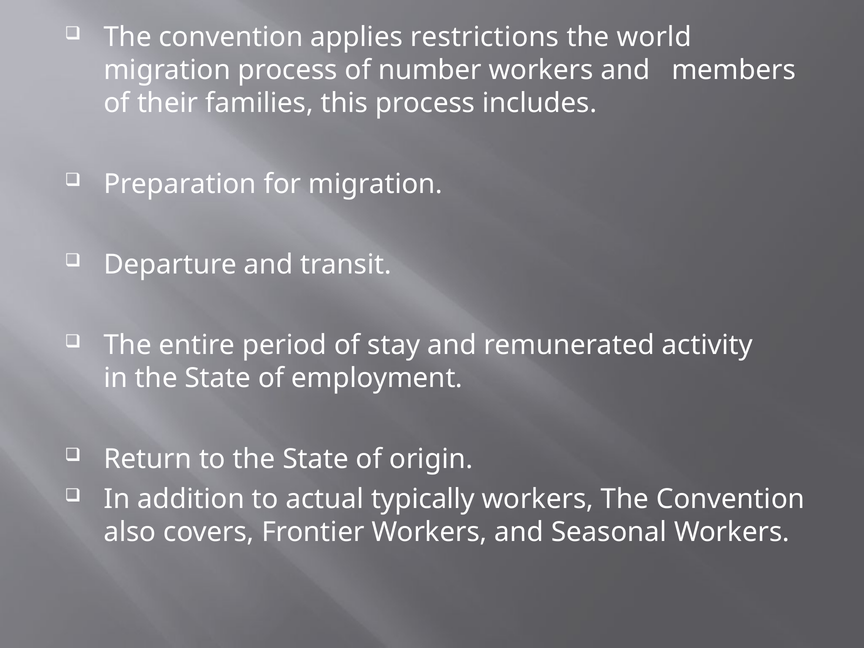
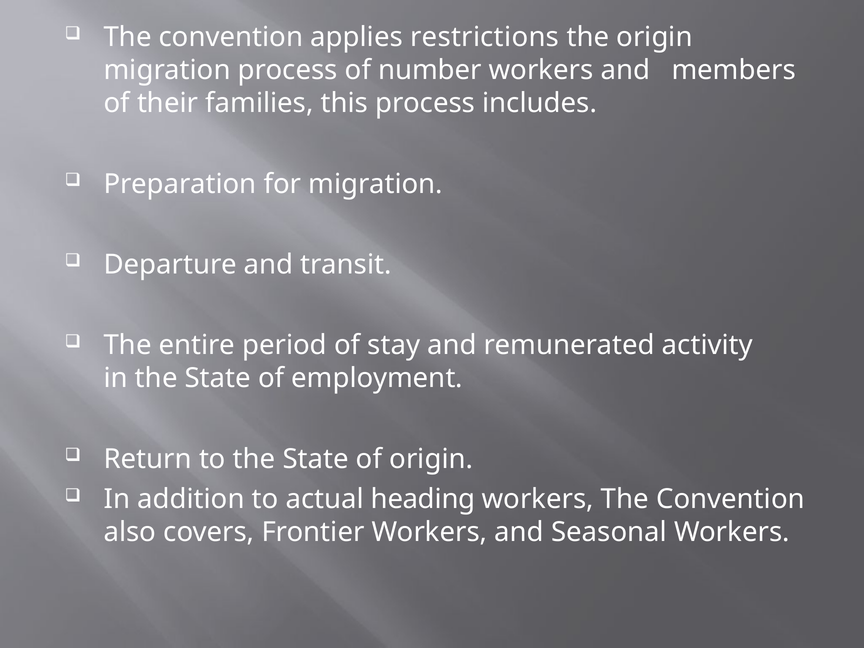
the world: world -> origin (655, 37)
typically: typically -> heading (423, 499)
